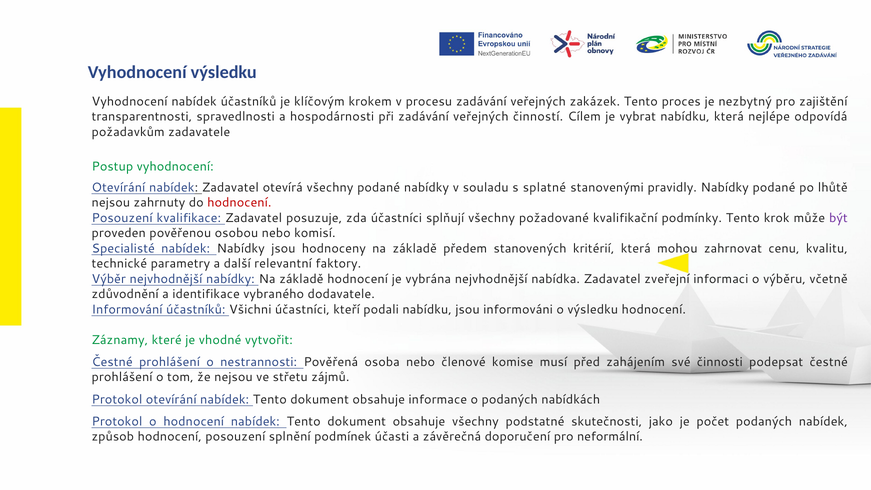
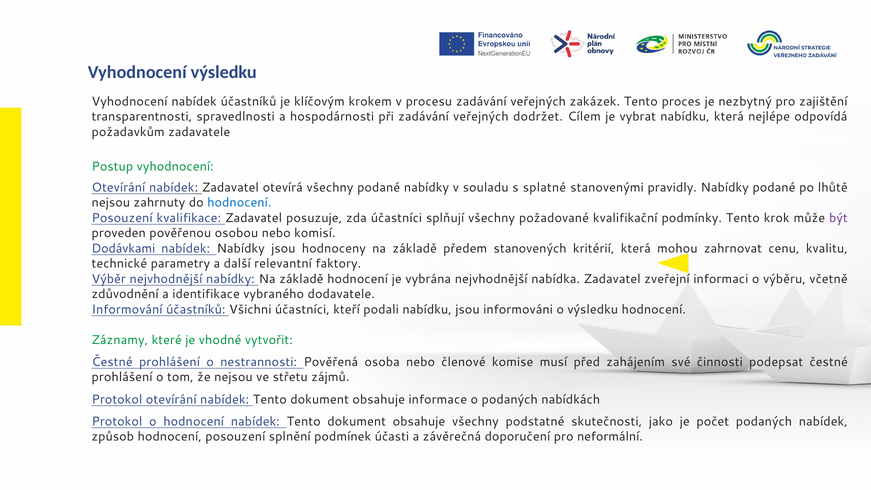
činností: činností -> dodržet (538, 117)
hodnocení colour: red -> blue (239, 203)
Specialisté: Specialisté -> Dodávkami (123, 248)
